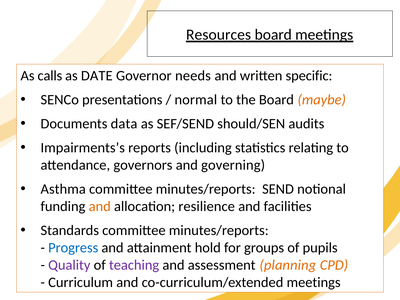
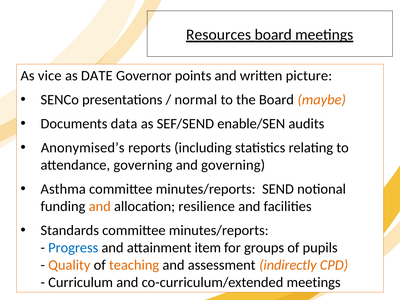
calls: calls -> vice (50, 76)
needs: needs -> points (193, 76)
specific: specific -> picture (309, 76)
should/SEN: should/SEN -> enable/SEN (251, 124)
Impairments’s: Impairments’s -> Anonymised’s (83, 148)
attendance governors: governors -> governing (143, 165)
hold: hold -> item (208, 248)
Quality colour: purple -> orange (69, 265)
teaching colour: purple -> orange (134, 265)
planning: planning -> indirectly (288, 265)
